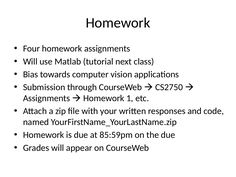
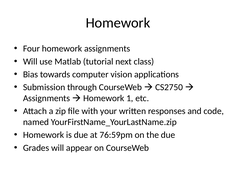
85:59pm: 85:59pm -> 76:59pm (116, 135)
